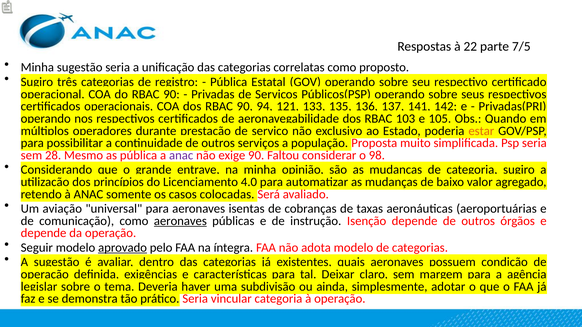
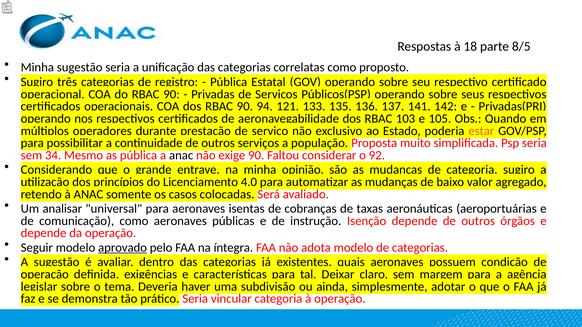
22: 22 -> 18 (470, 46)
7/5: 7/5 -> 8/5 (521, 46)
28: 28 -> 34 (53, 155)
anac colour: purple -> black (181, 155)
98: 98 -> 92 (377, 155)
aviação: aviação -> analisar (62, 209)
aeronaves underline: present -> none (180, 221)
